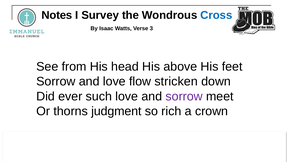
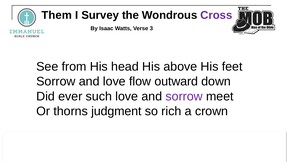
Notes: Notes -> Them (57, 15)
Cross colour: blue -> purple (216, 15)
stricken: stricken -> outward (176, 82)
